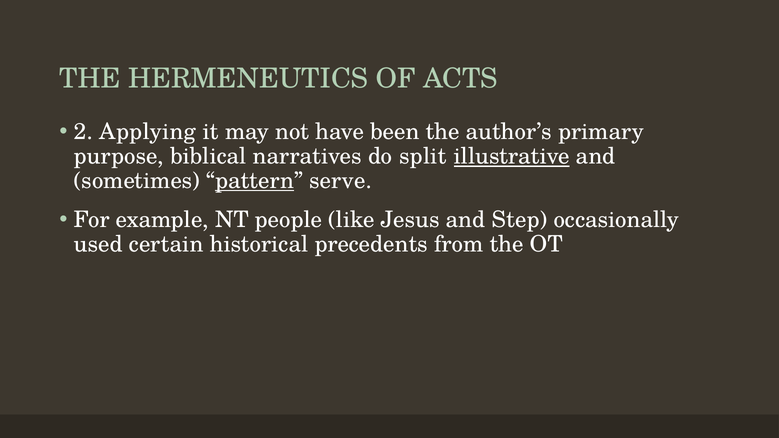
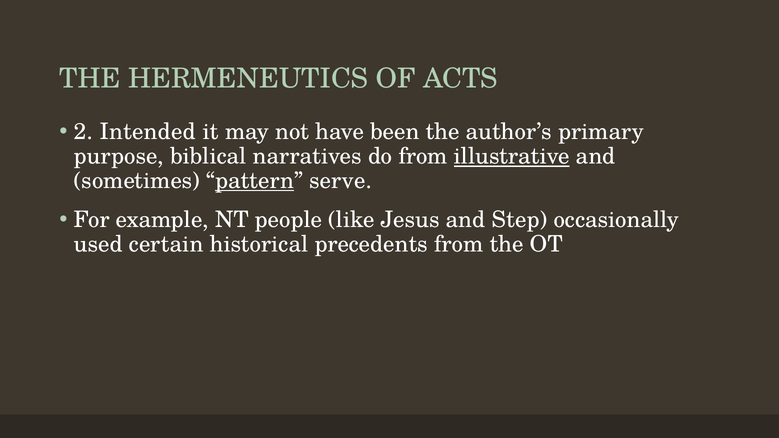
Applying: Applying -> Intended (148, 132)
do split: split -> from (423, 156)
